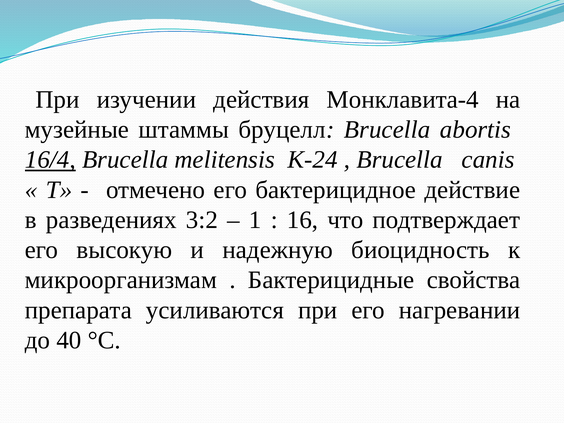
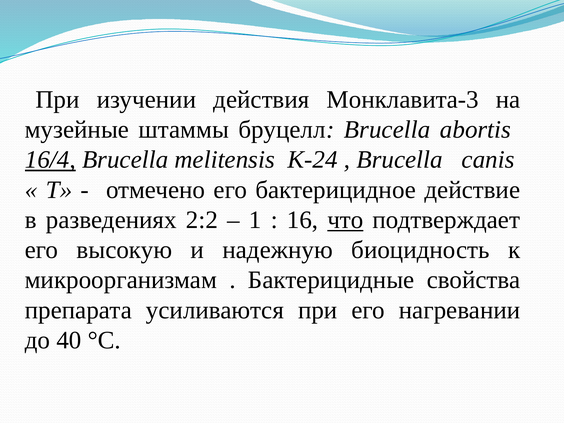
Монклавита-4: Монклавита-4 -> Монклавита-3 (403, 100)
3:2: 3:2 -> 2:2 (202, 220)
что underline: none -> present (345, 220)
